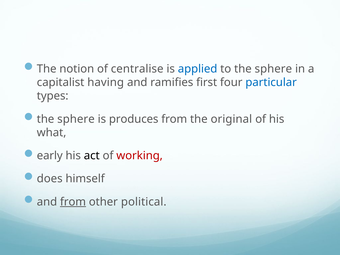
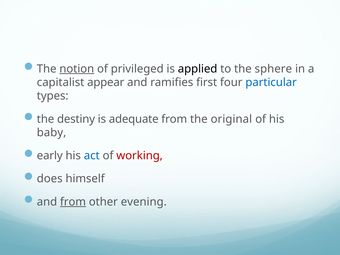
notion underline: none -> present (77, 69)
centralise: centralise -> privileged (137, 69)
applied colour: blue -> black (198, 69)
having: having -> appear (106, 82)
sphere: sphere -> destiny (76, 119)
produces: produces -> adequate (134, 119)
what: what -> baby (52, 133)
act colour: black -> blue (92, 156)
political: political -> evening (144, 202)
